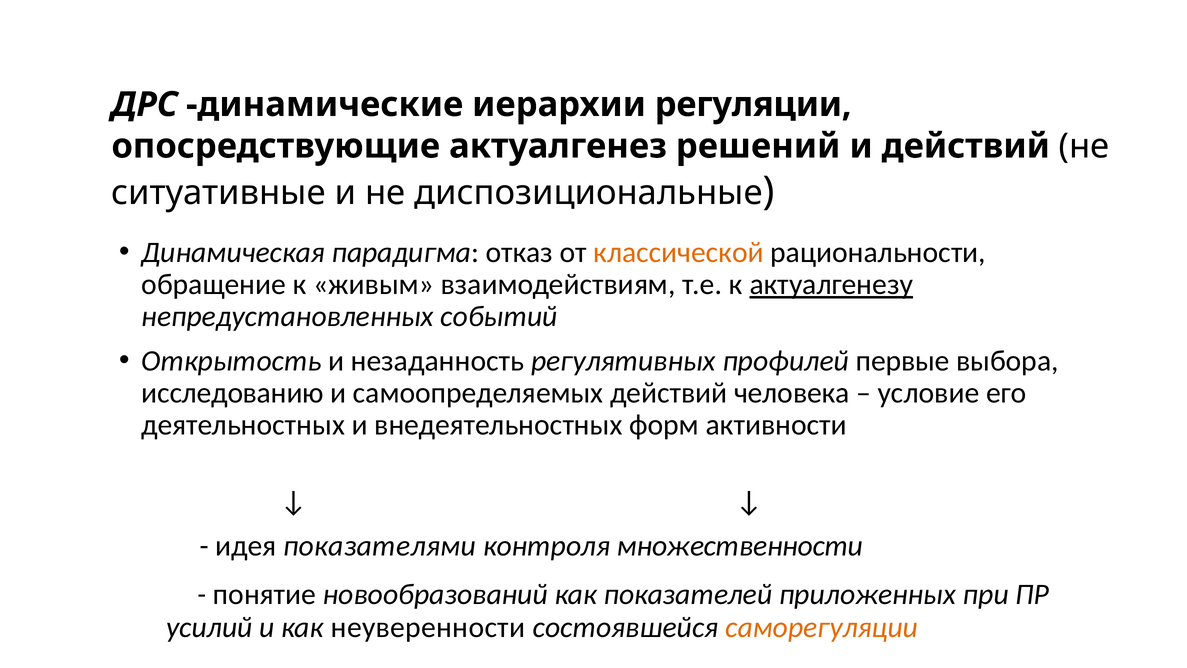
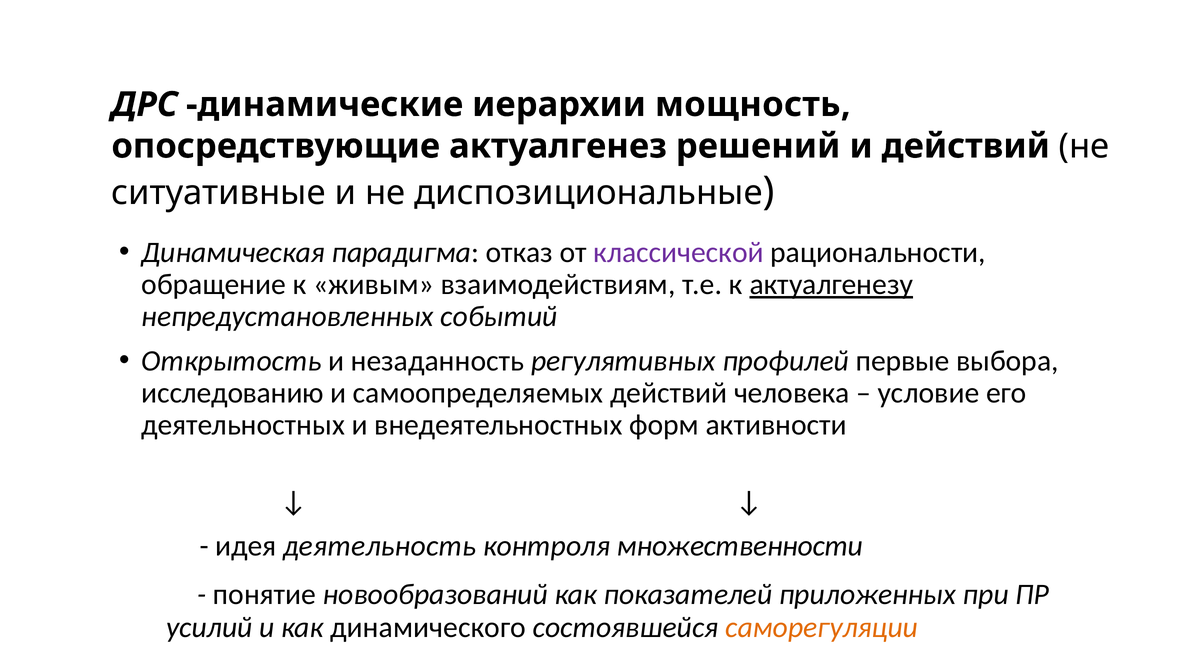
регуляции: регуляции -> мощность (753, 105)
классической colour: orange -> purple (679, 252)
показателями: показателями -> деятельность (380, 546)
неуверенности: неуверенности -> динамического (428, 627)
